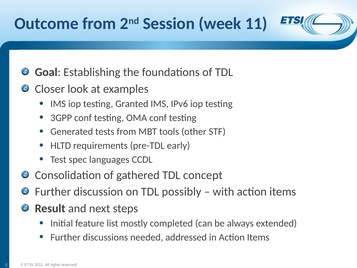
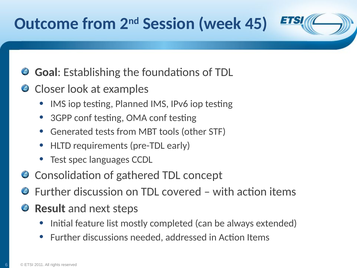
11: 11 -> 45 (256, 23)
Granted: Granted -> Planned (132, 104)
possibly: possibly -> covered (182, 192)
